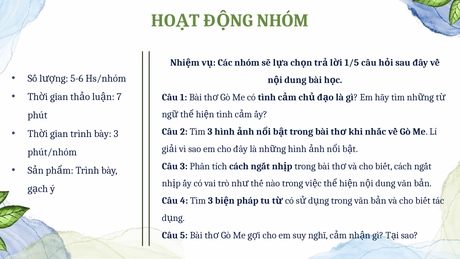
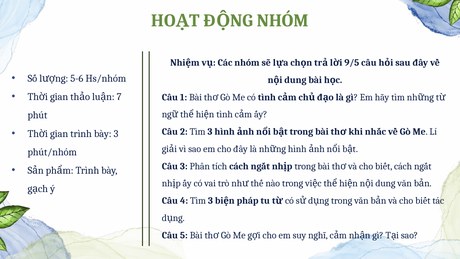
1/5: 1/5 -> 9/5 (352, 63)
